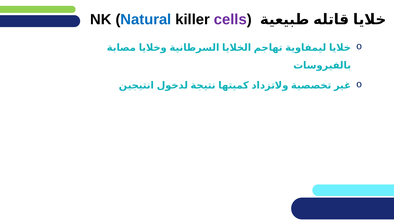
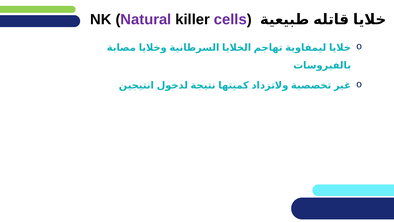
Natural colour: blue -> purple (146, 20)
